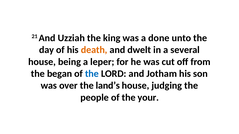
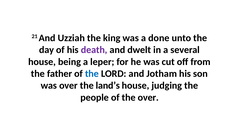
death colour: orange -> purple (94, 50)
began: began -> father (60, 74)
the your: your -> over (148, 98)
